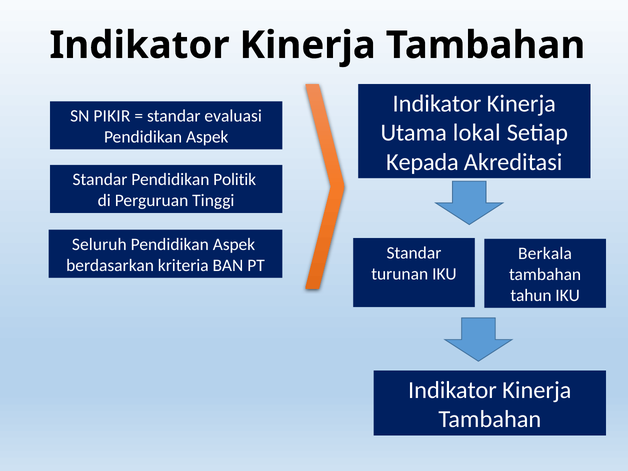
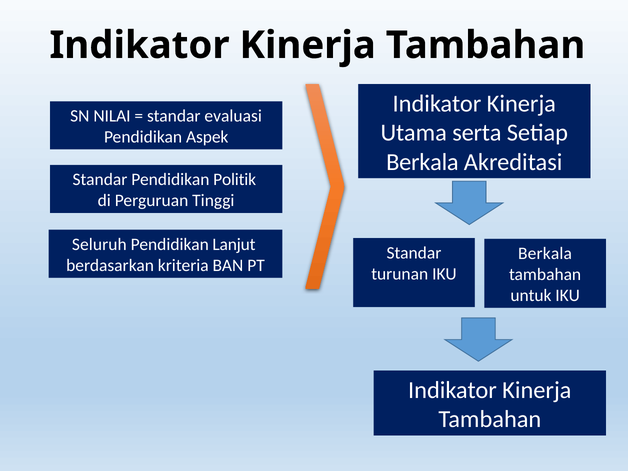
PIKIR: PIKIR -> NILAI (112, 116)
lokal: lokal -> serta (477, 133)
Kepada: Kepada -> Berkala (422, 162)
Aspek: Aspek -> Lanjut (234, 245)
tahun: tahun -> untuk (531, 296)
